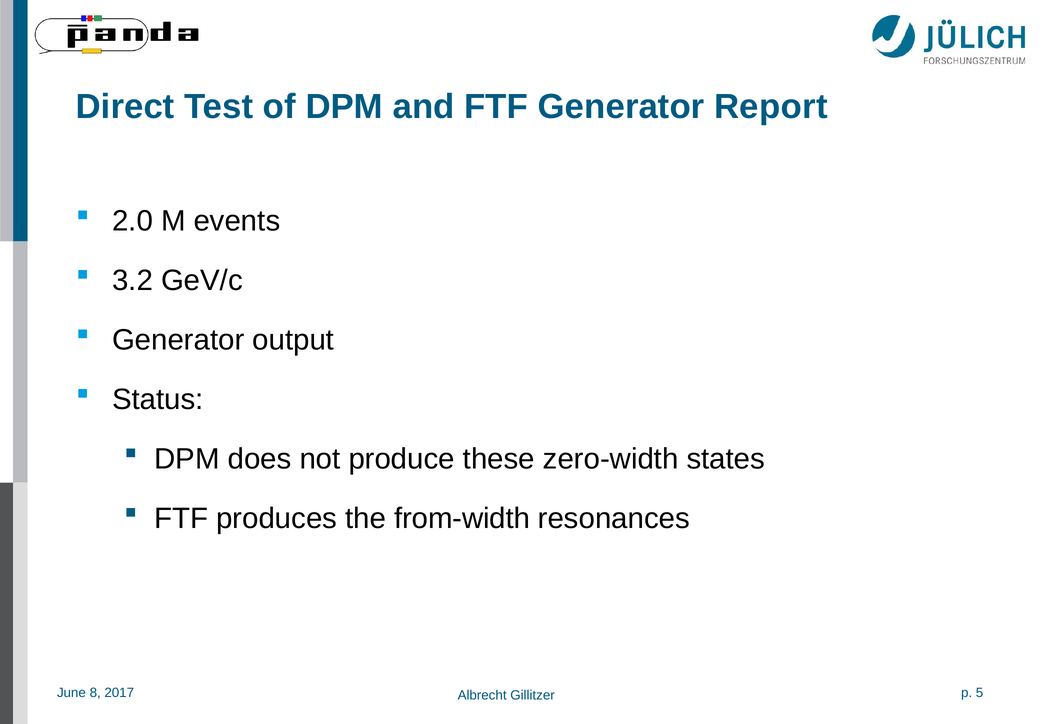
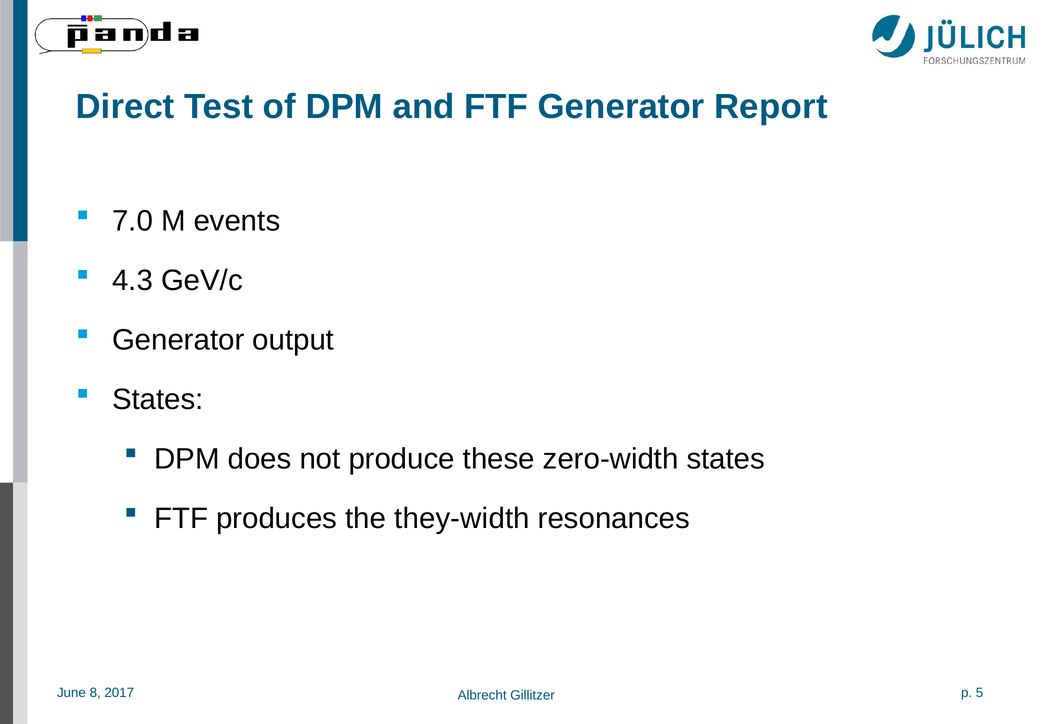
2.0: 2.0 -> 7.0 (132, 221)
3.2: 3.2 -> 4.3 (132, 280)
Status: Status -> States (158, 399)
from-width: from-width -> they-width (462, 518)
